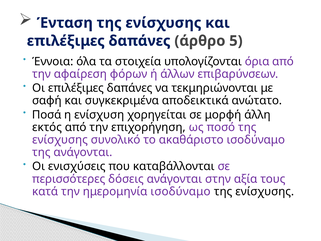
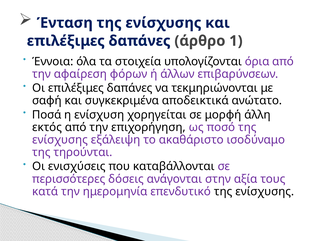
5: 5 -> 1 (236, 41)
συνολικό: συνολικό -> εξάλειψη (116, 140)
της ανάγονται: ανάγονται -> τηρούνται (83, 152)
ημερομηνία ισοδύναμο: ισοδύναμο -> επενδυτικό (181, 191)
